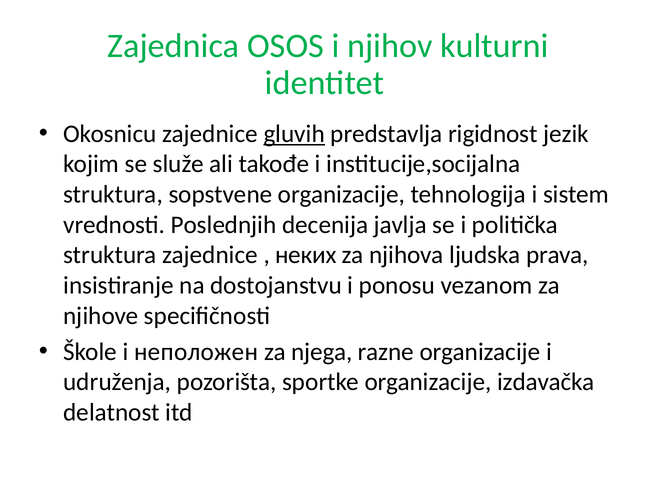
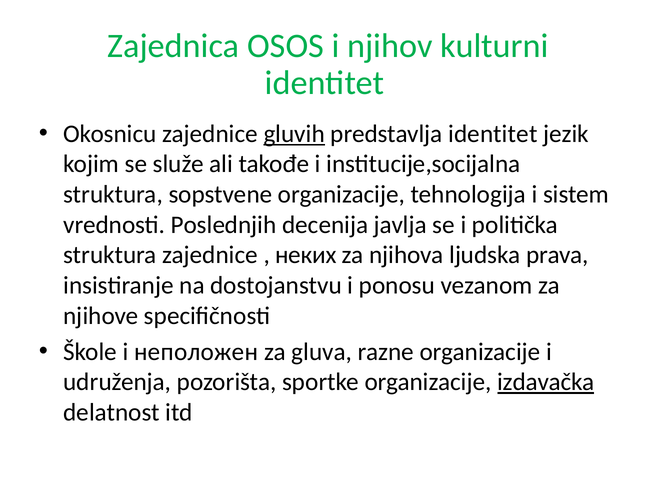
predstavlja rigidnost: rigidnost -> identitet (493, 134)
njega: njega -> gluva (322, 352)
izdavačka underline: none -> present (546, 382)
